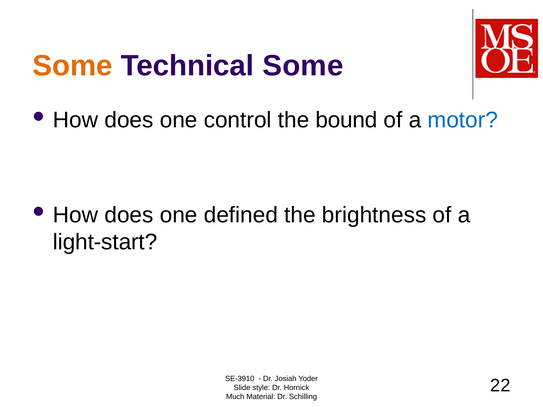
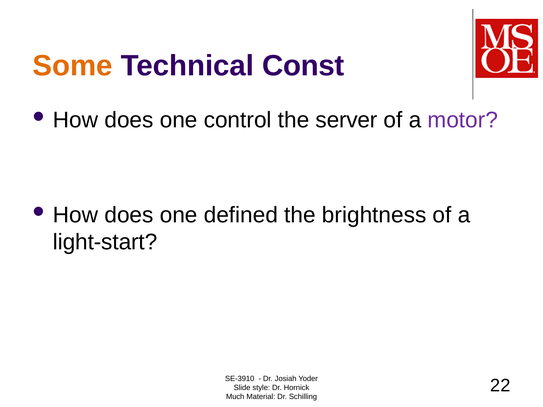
Technical Some: Some -> Const (303, 66)
bound: bound -> server (347, 120)
motor colour: blue -> purple (463, 120)
